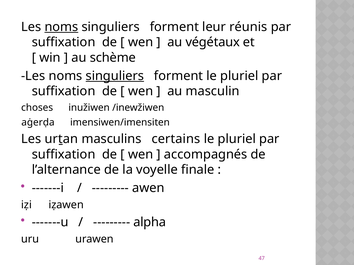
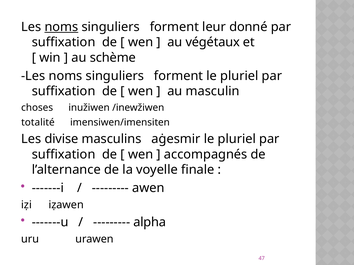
réunis: réunis -> donné (248, 27)
singuliers underline: present -> none (115, 76)
aġerḍa: aġerḍa -> totalité (38, 122)
urṯan: urṯan -> divise (61, 139)
certains: certains -> aġesmir (176, 139)
